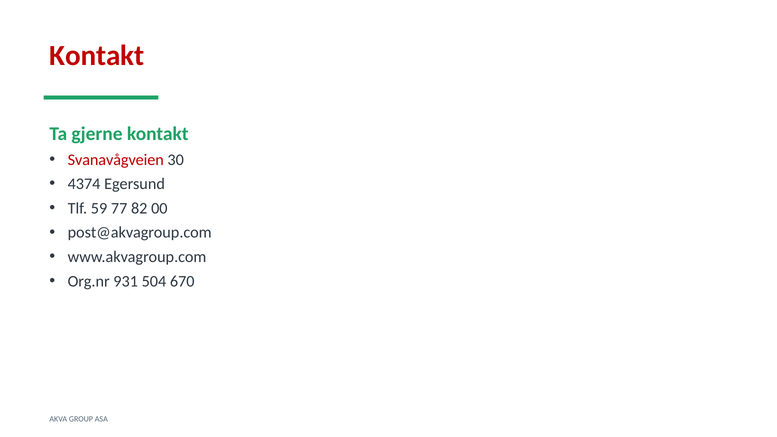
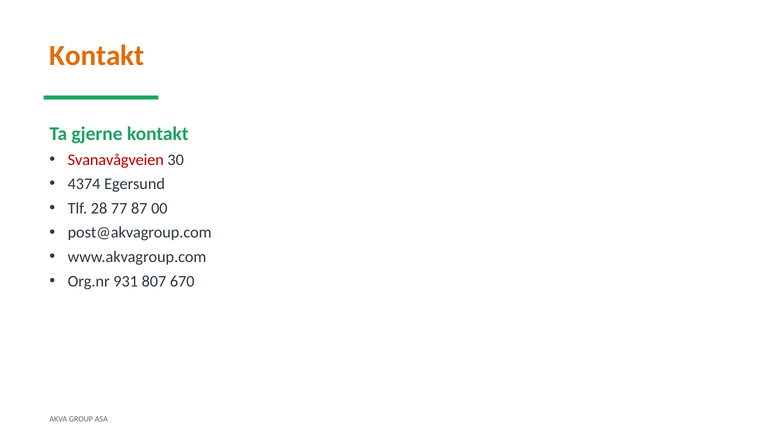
Kontakt colour: red -> orange (97, 55)
59: 59 -> 28 (99, 208)
82: 82 -> 87 (139, 208)
504: 504 -> 807 (154, 281)
